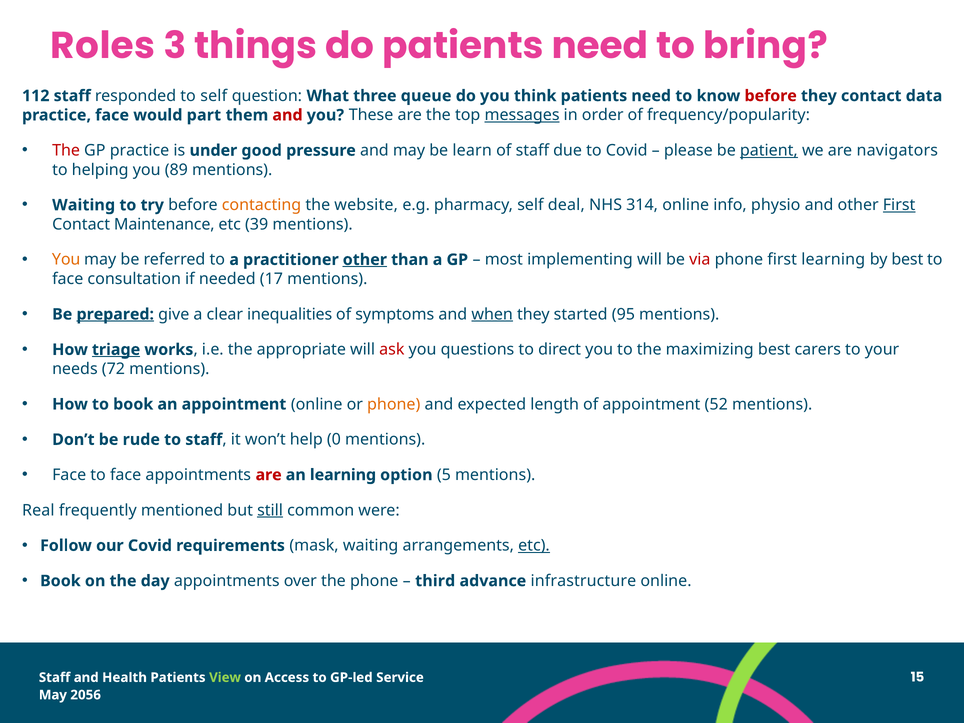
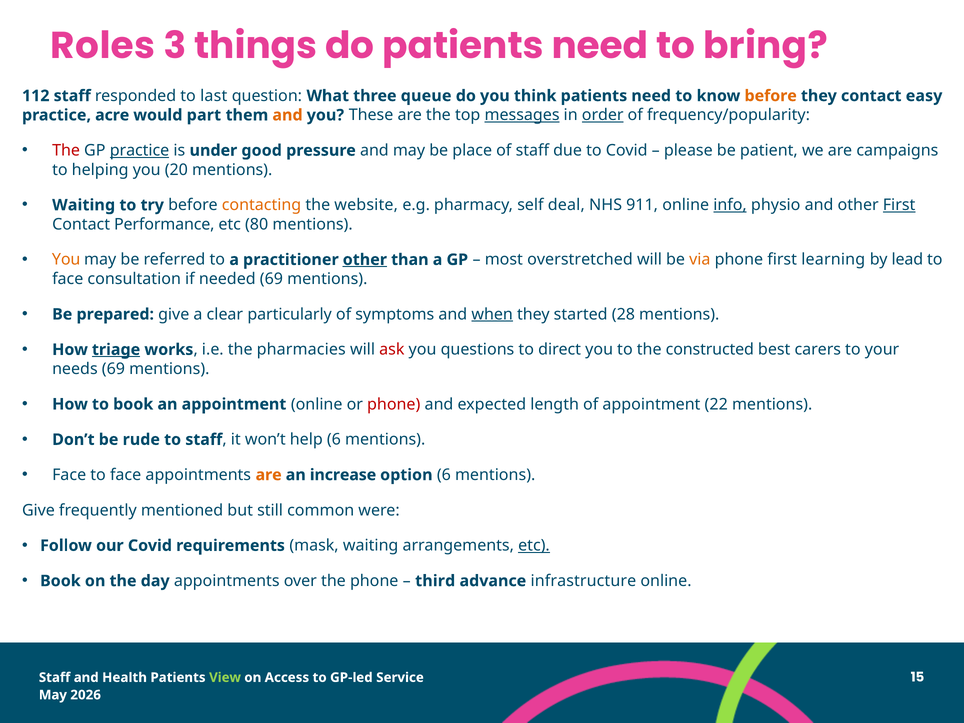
to self: self -> last (214, 96)
before colour: red -> orange (771, 96)
data: data -> easy (924, 96)
practice face: face -> acre (112, 115)
and colour: red -> orange (287, 115)
order underline: none -> present (603, 115)
practice underline: none -> present (139, 150)
learn: learn -> place (472, 150)
patient underline: present -> none (769, 150)
navigators: navigators -> campaigns (897, 150)
89: 89 -> 20 (176, 170)
314: 314 -> 911 (642, 205)
info underline: none -> present (730, 205)
Maintenance: Maintenance -> Performance (164, 224)
39: 39 -> 80 (257, 224)
implementing: implementing -> overstretched (580, 260)
via colour: red -> orange (700, 260)
by best: best -> lead (907, 260)
needed 17: 17 -> 69 (271, 279)
prepared underline: present -> none (115, 314)
inequalities: inequalities -> particularly (290, 314)
95: 95 -> 28 (623, 314)
appropriate: appropriate -> pharmacies (301, 350)
maximizing: maximizing -> constructed (710, 350)
needs 72: 72 -> 69 (113, 369)
phone colour: orange -> red (394, 404)
52: 52 -> 22 (716, 404)
help 0: 0 -> 6 (334, 440)
are colour: red -> orange (269, 475)
an learning: learning -> increase (343, 475)
option 5: 5 -> 6 (444, 475)
Real: Real -> Give (38, 510)
still underline: present -> none (270, 510)
2056: 2056 -> 2026 (86, 695)
